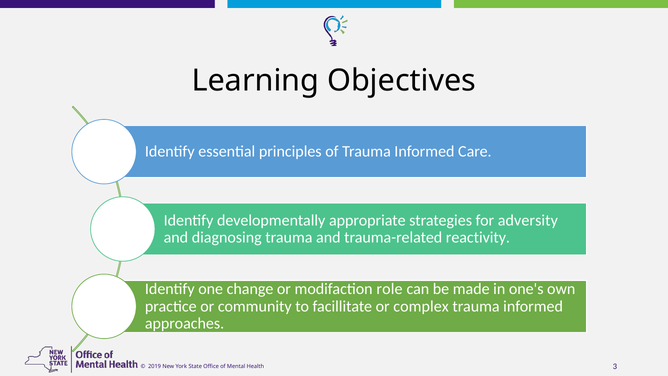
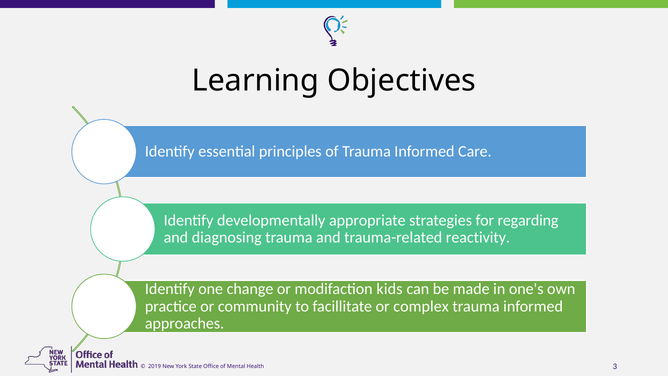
adversity: adversity -> regarding (528, 220)
role: role -> kids (390, 289)
